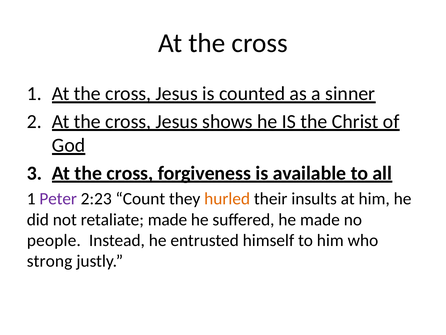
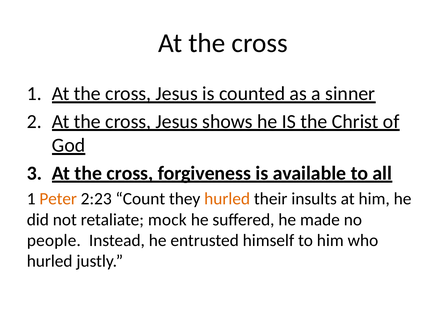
Peter colour: purple -> orange (58, 199)
retaliate made: made -> mock (167, 219)
strong: strong -> hurled (50, 261)
